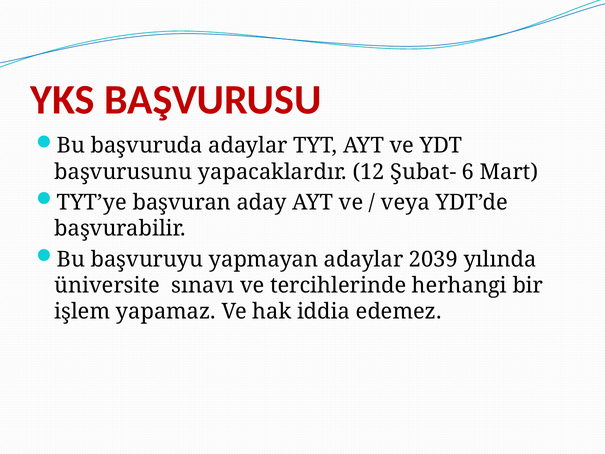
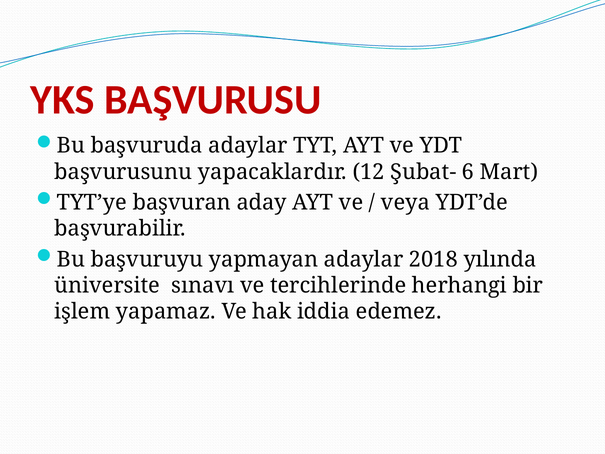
2039: 2039 -> 2018 (433, 259)
